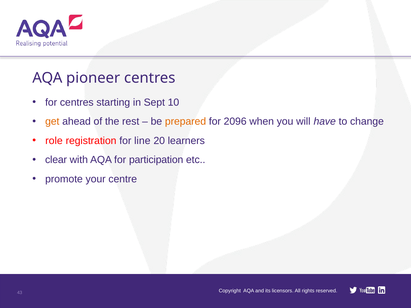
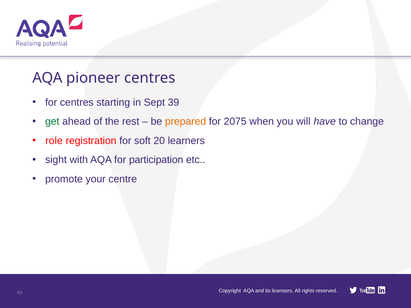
10: 10 -> 39 (173, 102)
get colour: orange -> green (52, 122)
2096: 2096 -> 2075 (235, 122)
line: line -> soft (142, 141)
clear: clear -> sight (56, 160)
